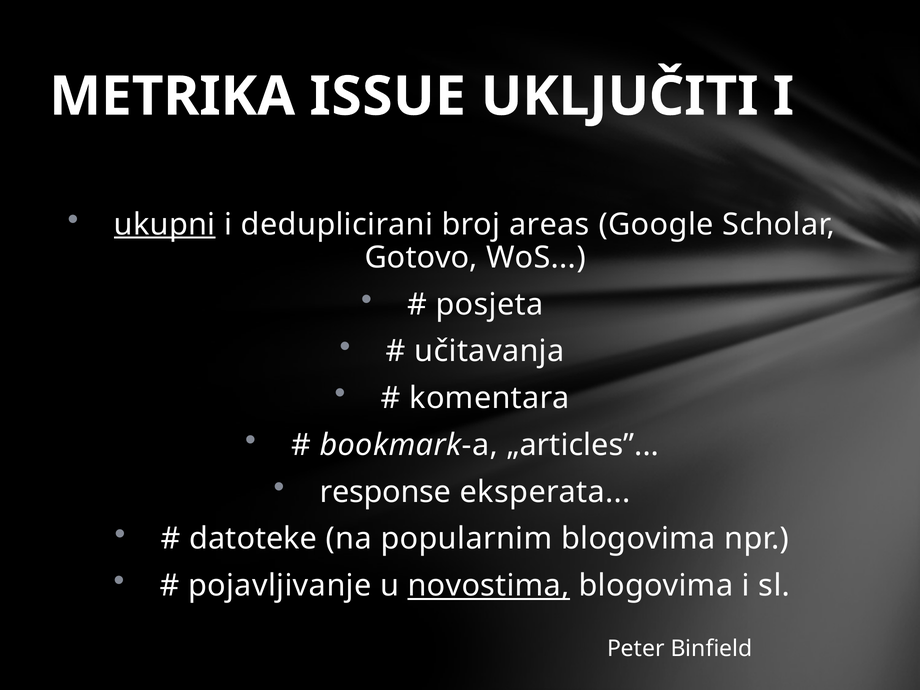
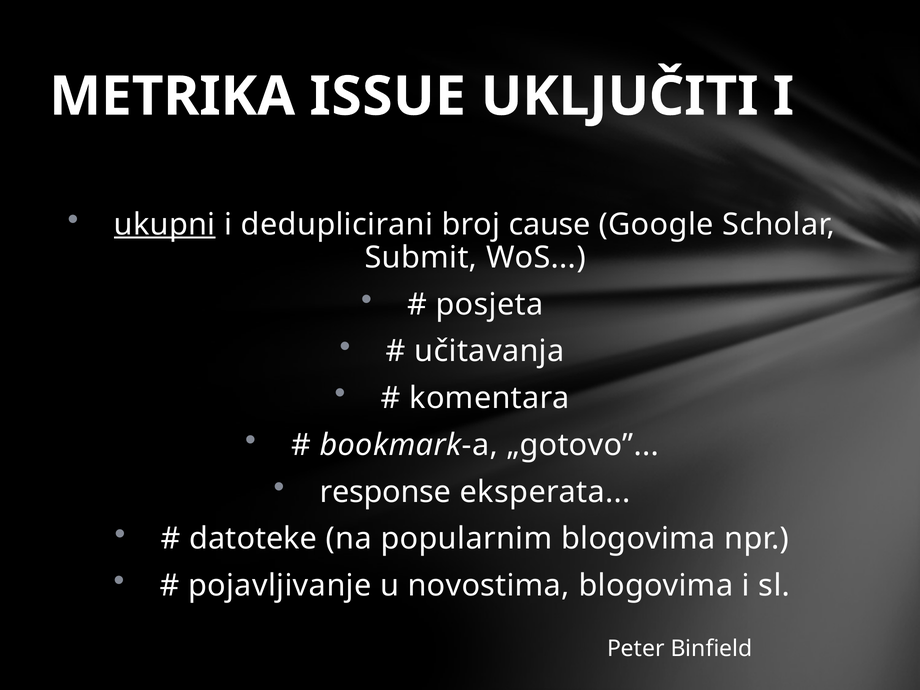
areas: areas -> cause (550, 224)
Gotovo: Gotovo -> Submit (421, 258)
„articles: „articles -> „gotovo (583, 445)
novostima underline: present -> none (489, 586)
